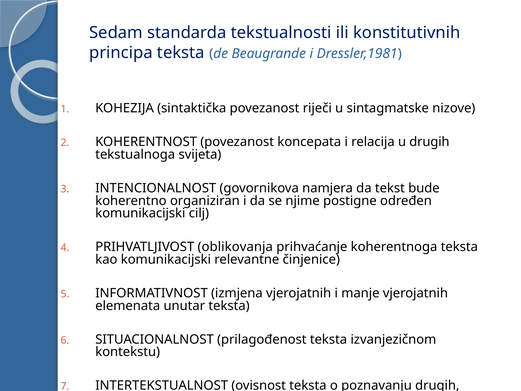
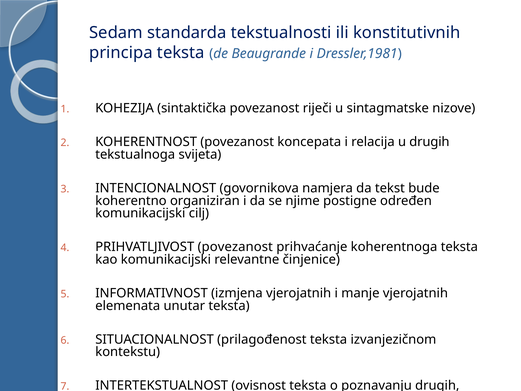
PRIHVATLJIVOST oblikovanja: oblikovanja -> povezanost (235, 247)
